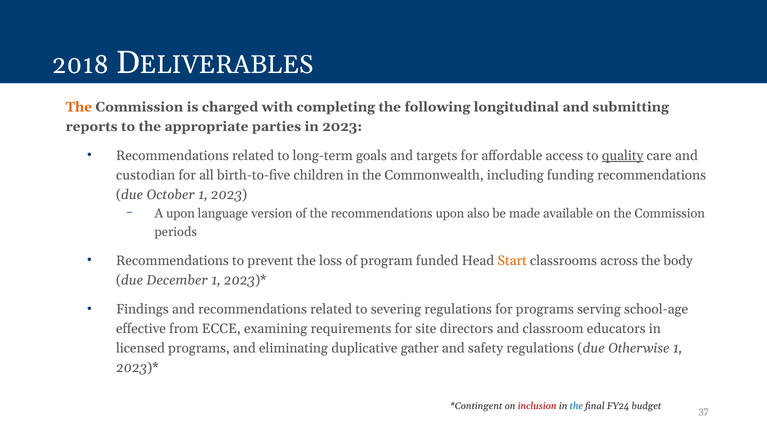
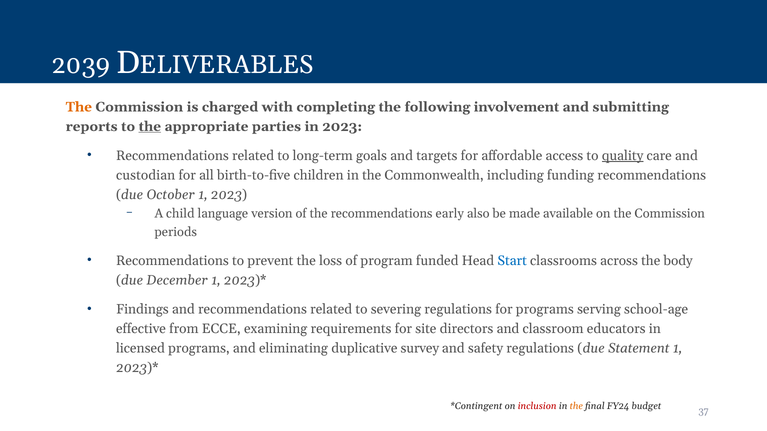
2018: 2018 -> 2039 (81, 65)
longitudinal: longitudinal -> involvement (516, 107)
the underline: none -> present (150, 127)
A upon: upon -> child (180, 214)
recommendations upon: upon -> early (450, 214)
Start colour: orange -> blue (512, 261)
gather: gather -> survey (420, 349)
Otherwise: Otherwise -> Statement (639, 349)
the colour: blue -> orange (576, 406)
